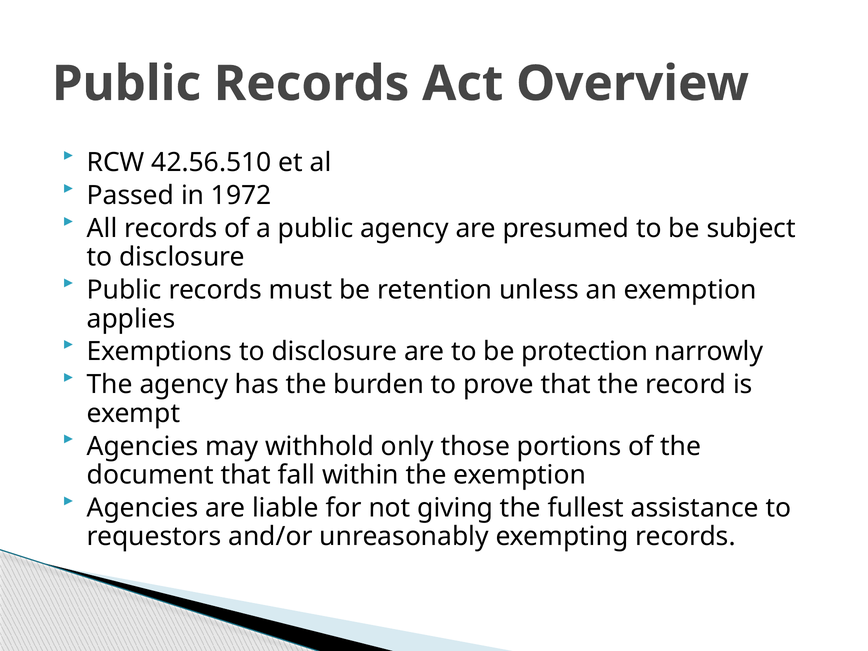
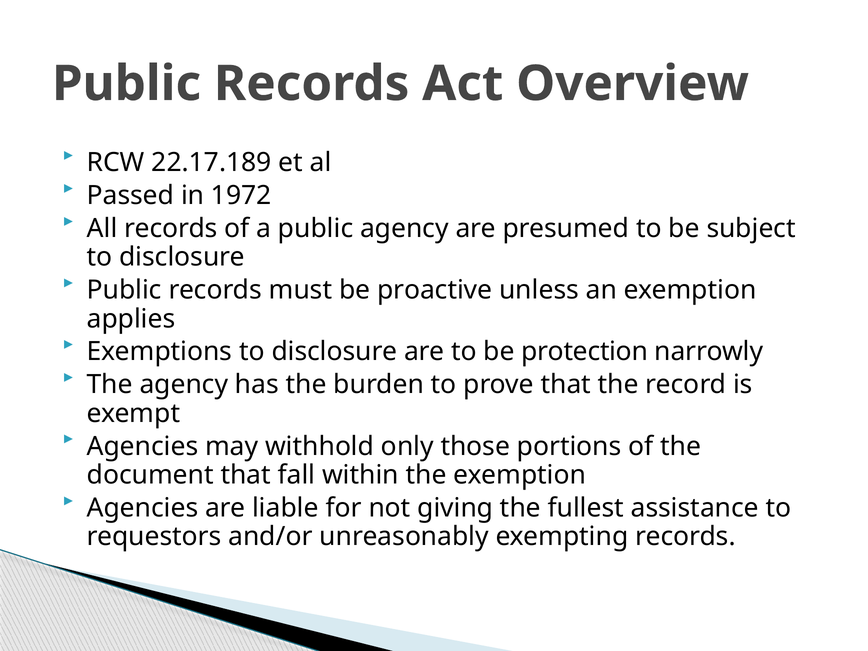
42.56.510: 42.56.510 -> 22.17.189 (212, 163)
retention: retention -> proactive (435, 290)
